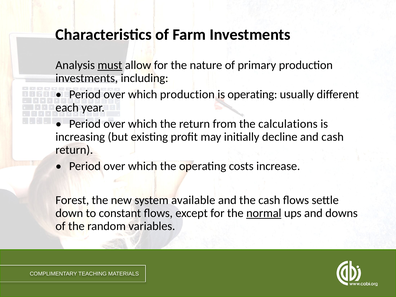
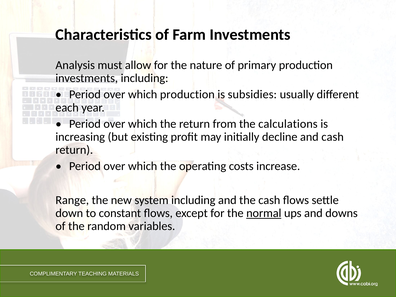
must underline: present -> none (110, 65)
is operating: operating -> subsidies (252, 94)
Forest: Forest -> Range (72, 200)
system available: available -> including (193, 200)
